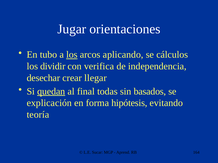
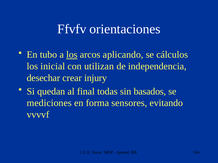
Jugar: Jugar -> Ffvfv (72, 29)
dividir: dividir -> inicial (53, 66)
verifica: verifica -> utilizan (99, 66)
llegar: llegar -> injury (96, 78)
quedan underline: present -> none (51, 92)
explicación: explicación -> mediciones (49, 103)
hipótesis: hipótesis -> sensores (129, 103)
teoría: teoría -> vvvvf (38, 115)
